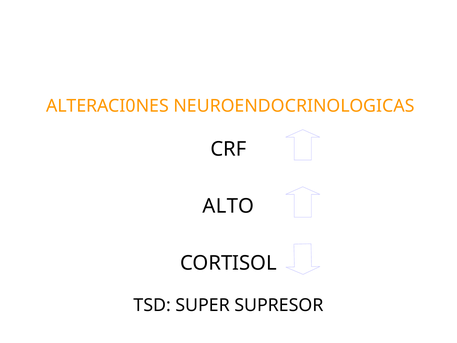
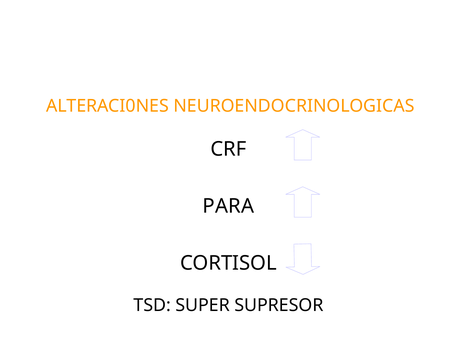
ALTO: ALTO -> PARA (228, 206)
